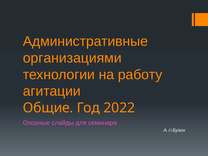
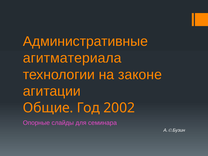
организациями: организациями -> агитматериала (72, 58)
работу: работу -> законе (140, 75)
2022: 2022 -> 2002 (119, 108)
